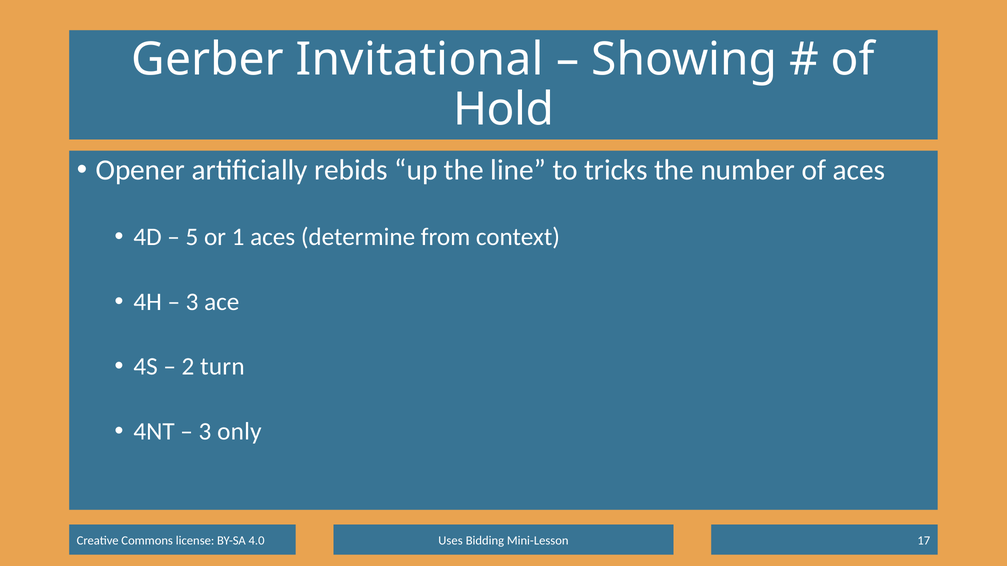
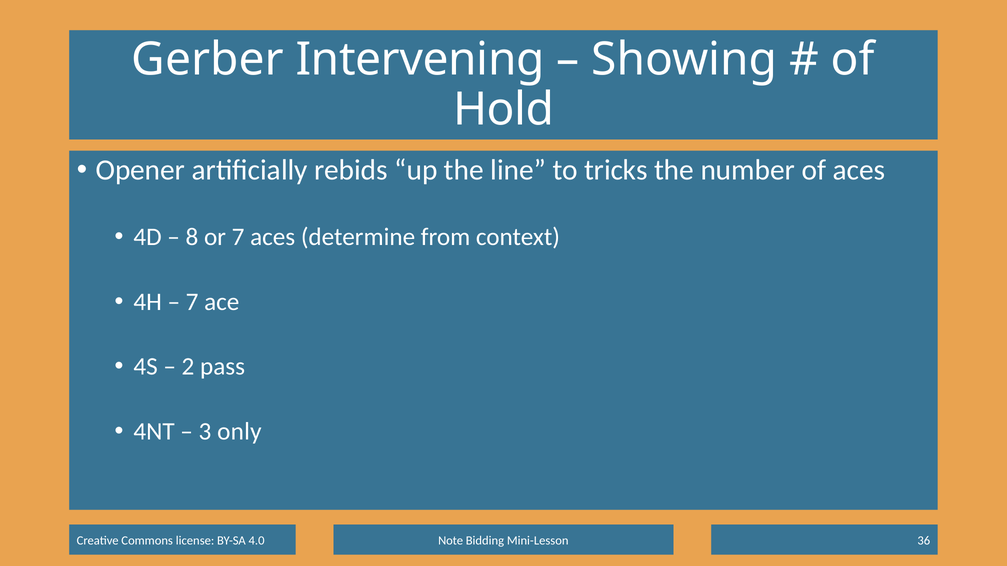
Invitational: Invitational -> Intervening (420, 60)
5: 5 -> 8 (192, 237)
or 1: 1 -> 7 (238, 237)
3: 3 -> 7 (192, 302)
turn: turn -> pass (223, 367)
Uses: Uses -> Note (451, 541)
17: 17 -> 36 (924, 541)
